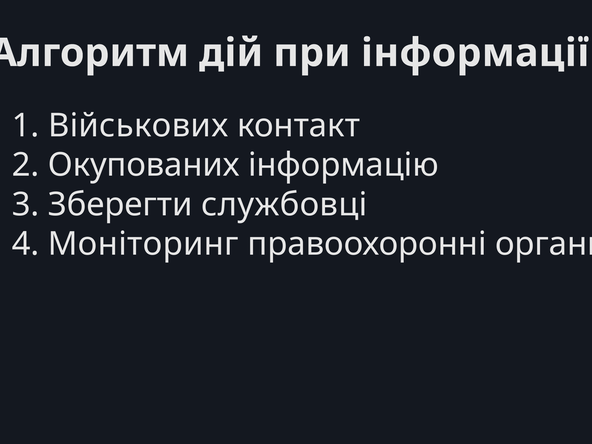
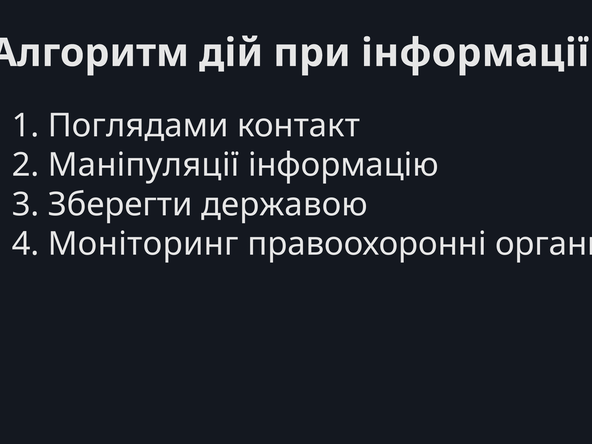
Військових: Військових -> Поглядами (138, 126)
Окупованих: Окупованих -> Маніпуляції (144, 165)
службовці: службовці -> державою (284, 205)
